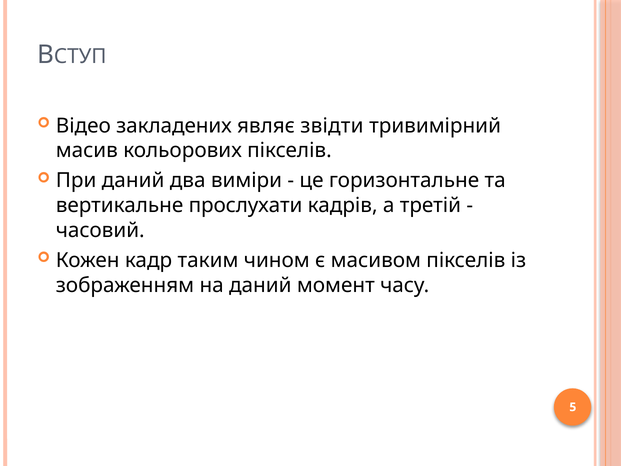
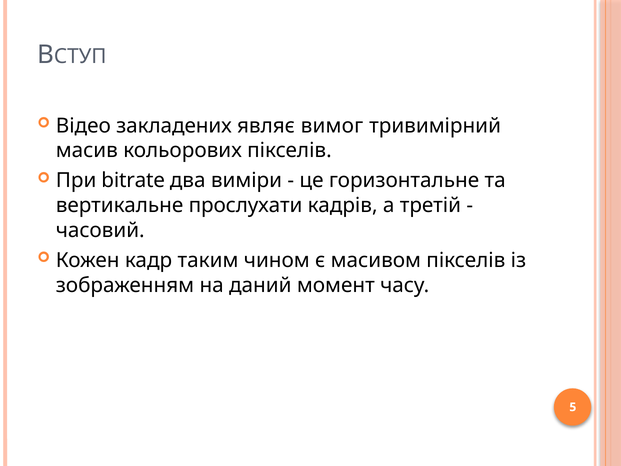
звідти: звідти -> вимог (332, 126)
При даний: даний -> bitrate (133, 181)
